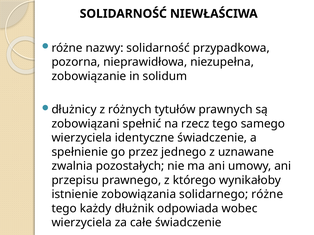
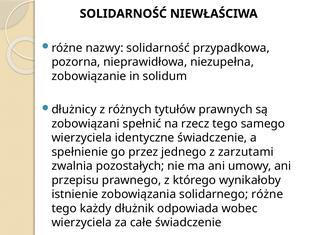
uznawane: uznawane -> zarzutami (246, 152)
